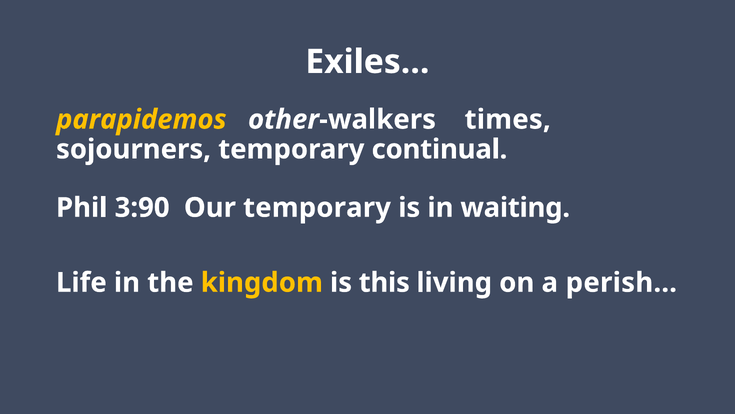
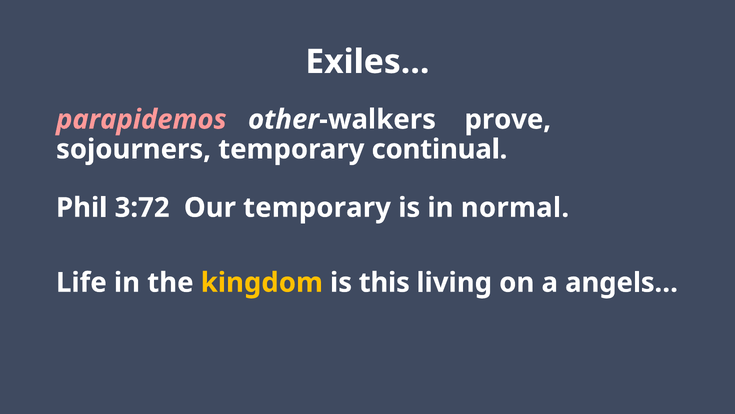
parapidemos colour: yellow -> pink (141, 119)
times: times -> prove (508, 119)
3:90: 3:90 -> 3:72 (142, 207)
waiting: waiting -> normal (515, 207)
perish…: perish… -> angels… (622, 282)
